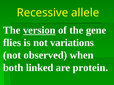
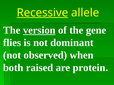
Recessive underline: none -> present (42, 13)
variations: variations -> dominant (72, 43)
linked: linked -> raised (40, 68)
